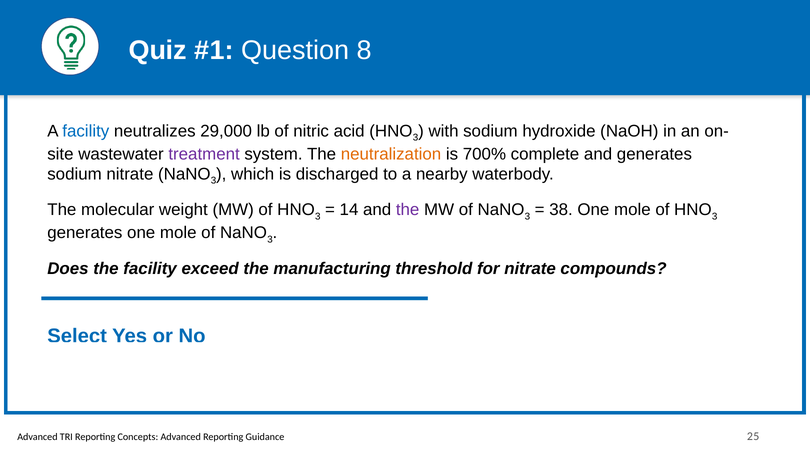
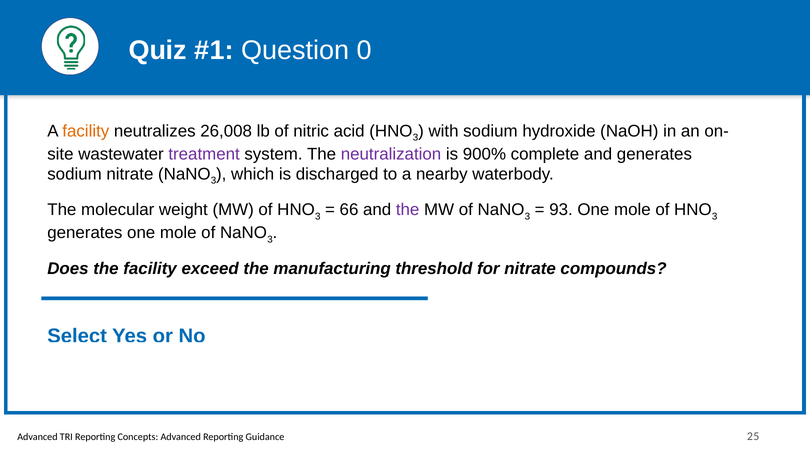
8: 8 -> 0 (364, 50)
facility colour: blue -> orange (86, 131)
29,000: 29,000 -> 26,008 (226, 131)
neutralization colour: orange -> purple (391, 154)
700%: 700% -> 900% (484, 154)
14: 14 -> 66 (349, 210)
38: 38 -> 93 (561, 210)
